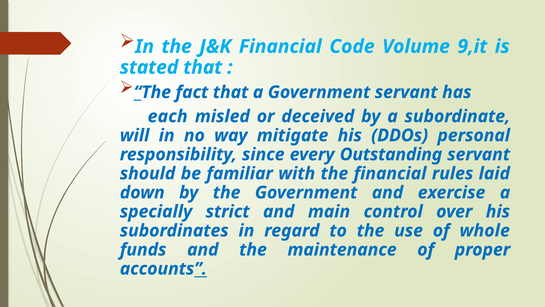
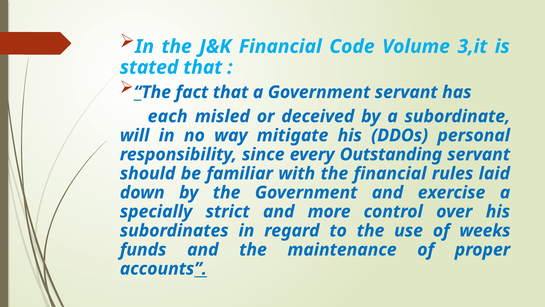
9,it: 9,it -> 3,it (472, 46)
main: main -> more (329, 211)
whole: whole -> weeks (485, 230)
